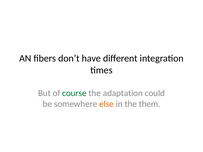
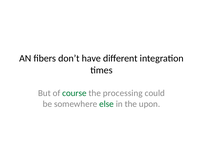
adaptation: adaptation -> processing (123, 93)
else colour: orange -> green (107, 104)
them: them -> upon (150, 104)
